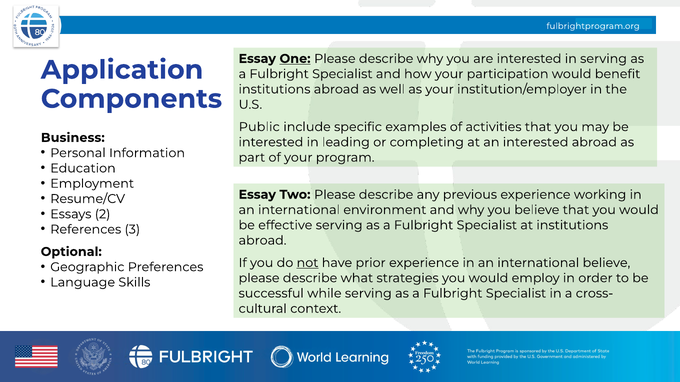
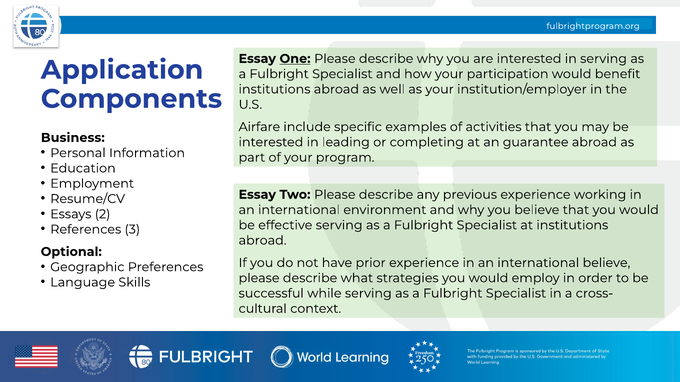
Public: Public -> Airfare (259, 127)
an interested: interested -> guarantee (536, 142)
not underline: present -> none (308, 263)
